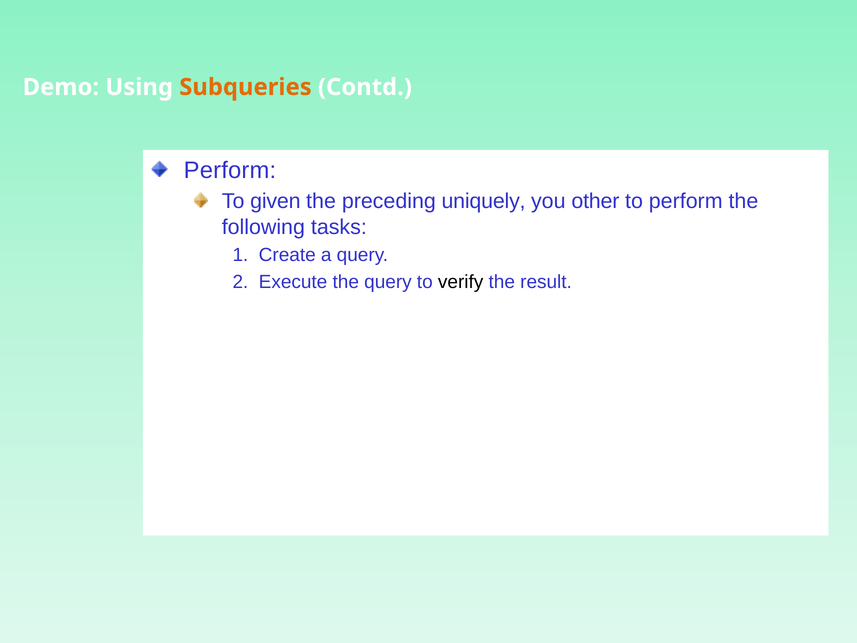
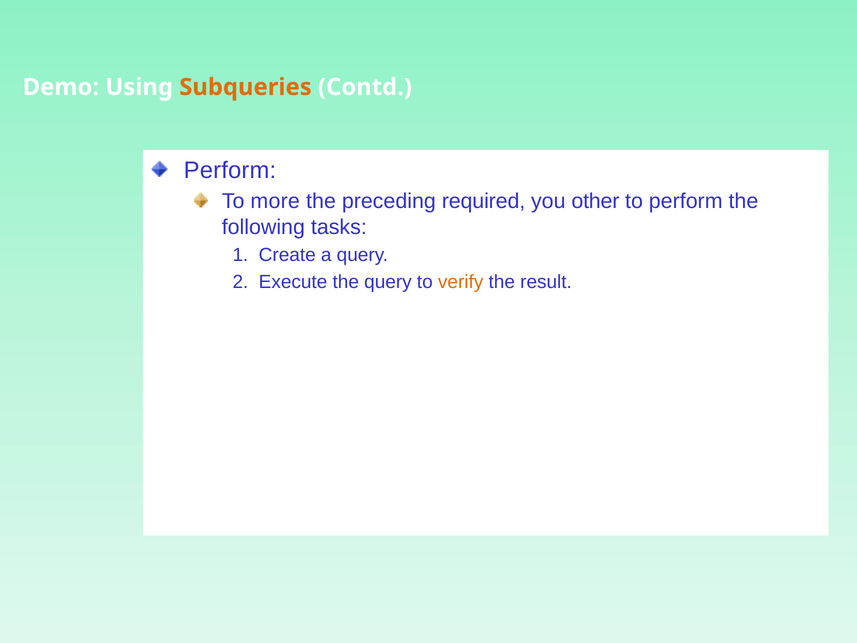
given: given -> more (275, 201)
uniquely: uniquely -> required (484, 201)
verify colour: black -> orange (461, 282)
